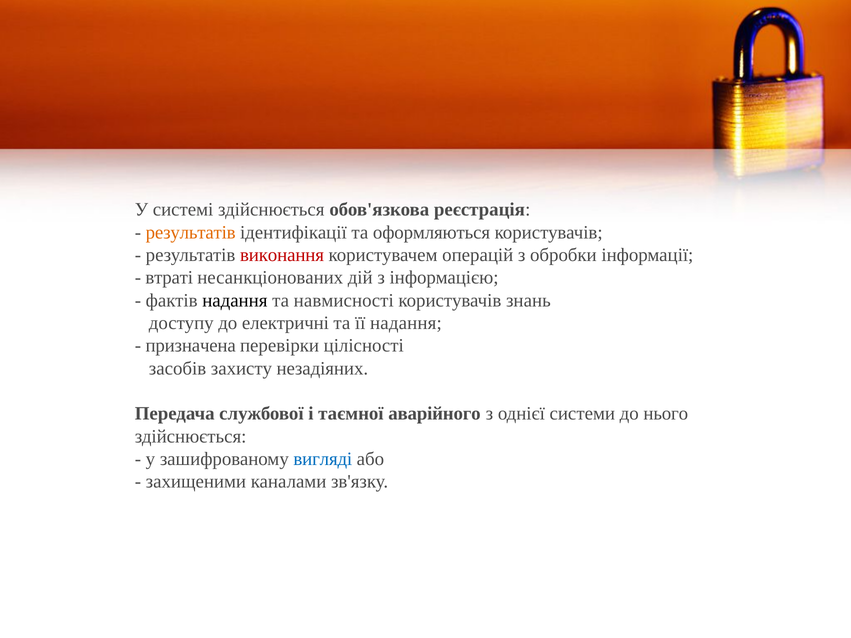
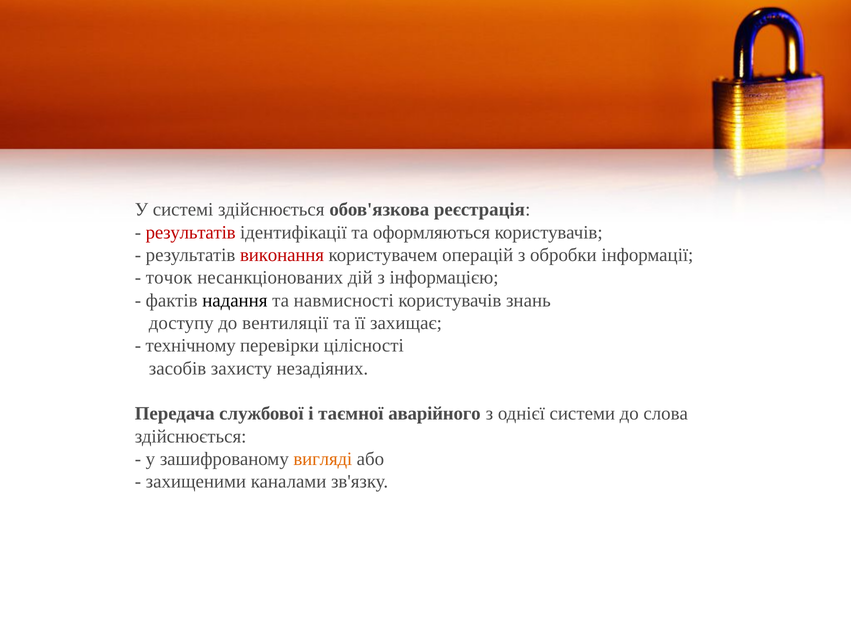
результатів colour: orange -> red (191, 232)
втраті: втраті -> точок (169, 278)
електричні: електричні -> вентиляції (285, 323)
її надання: надання -> захищає (406, 323)
призначена: призначена -> технічному (191, 346)
нього: нього -> слова (666, 414)
вигляді colour: blue -> orange (323, 459)
